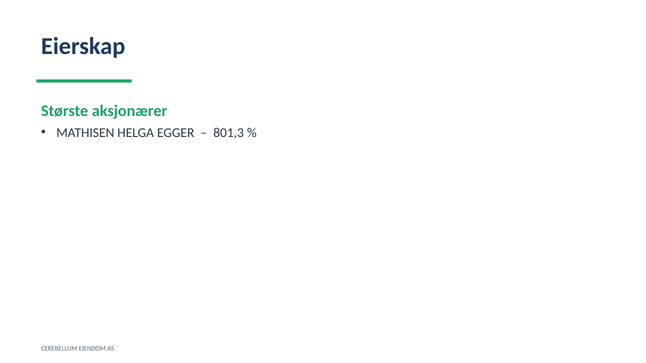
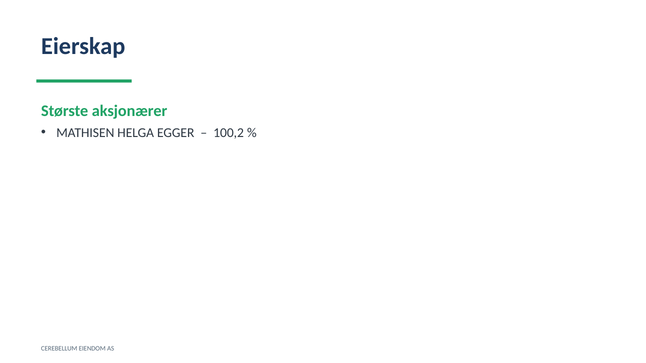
801,3: 801,3 -> 100,2 (229, 133)
